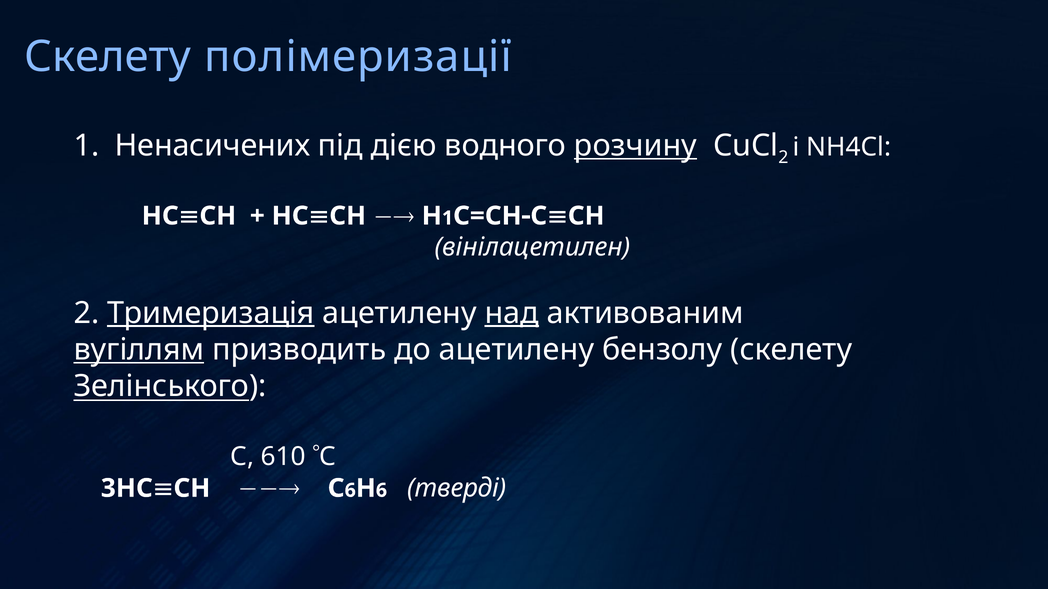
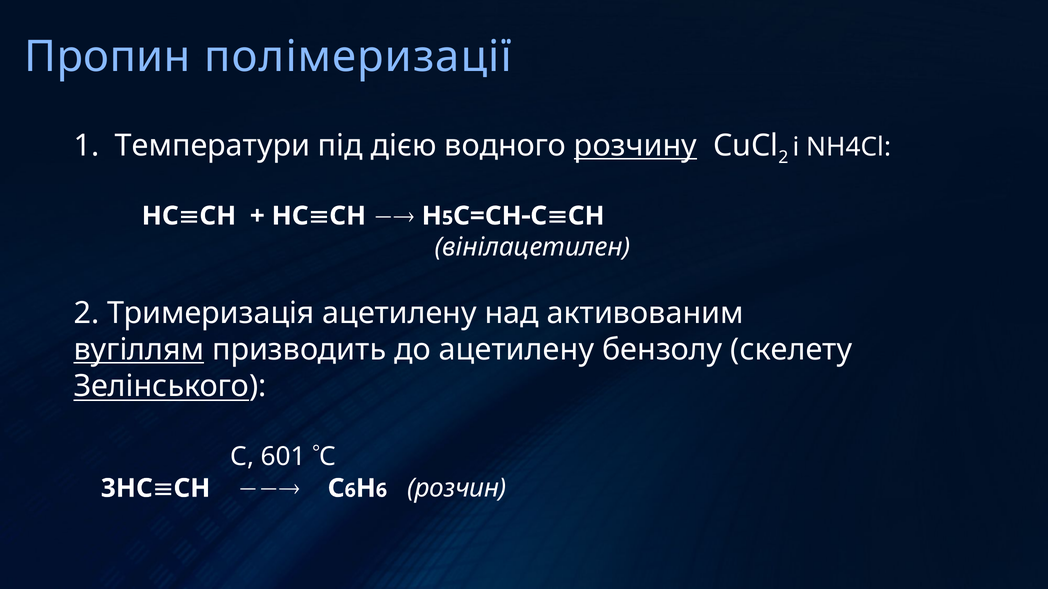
Скелету: Скелету -> Пропин (107, 57)
Ненасичених: Ненасичених -> Температури (213, 146)
1: 1 -> 5 (448, 218)
Тримеризація underline: present -> none (211, 313)
над underline: present -> none (512, 313)
610: 610 -> 601 (283, 457)
тверді: тверді -> розчин (457, 489)
